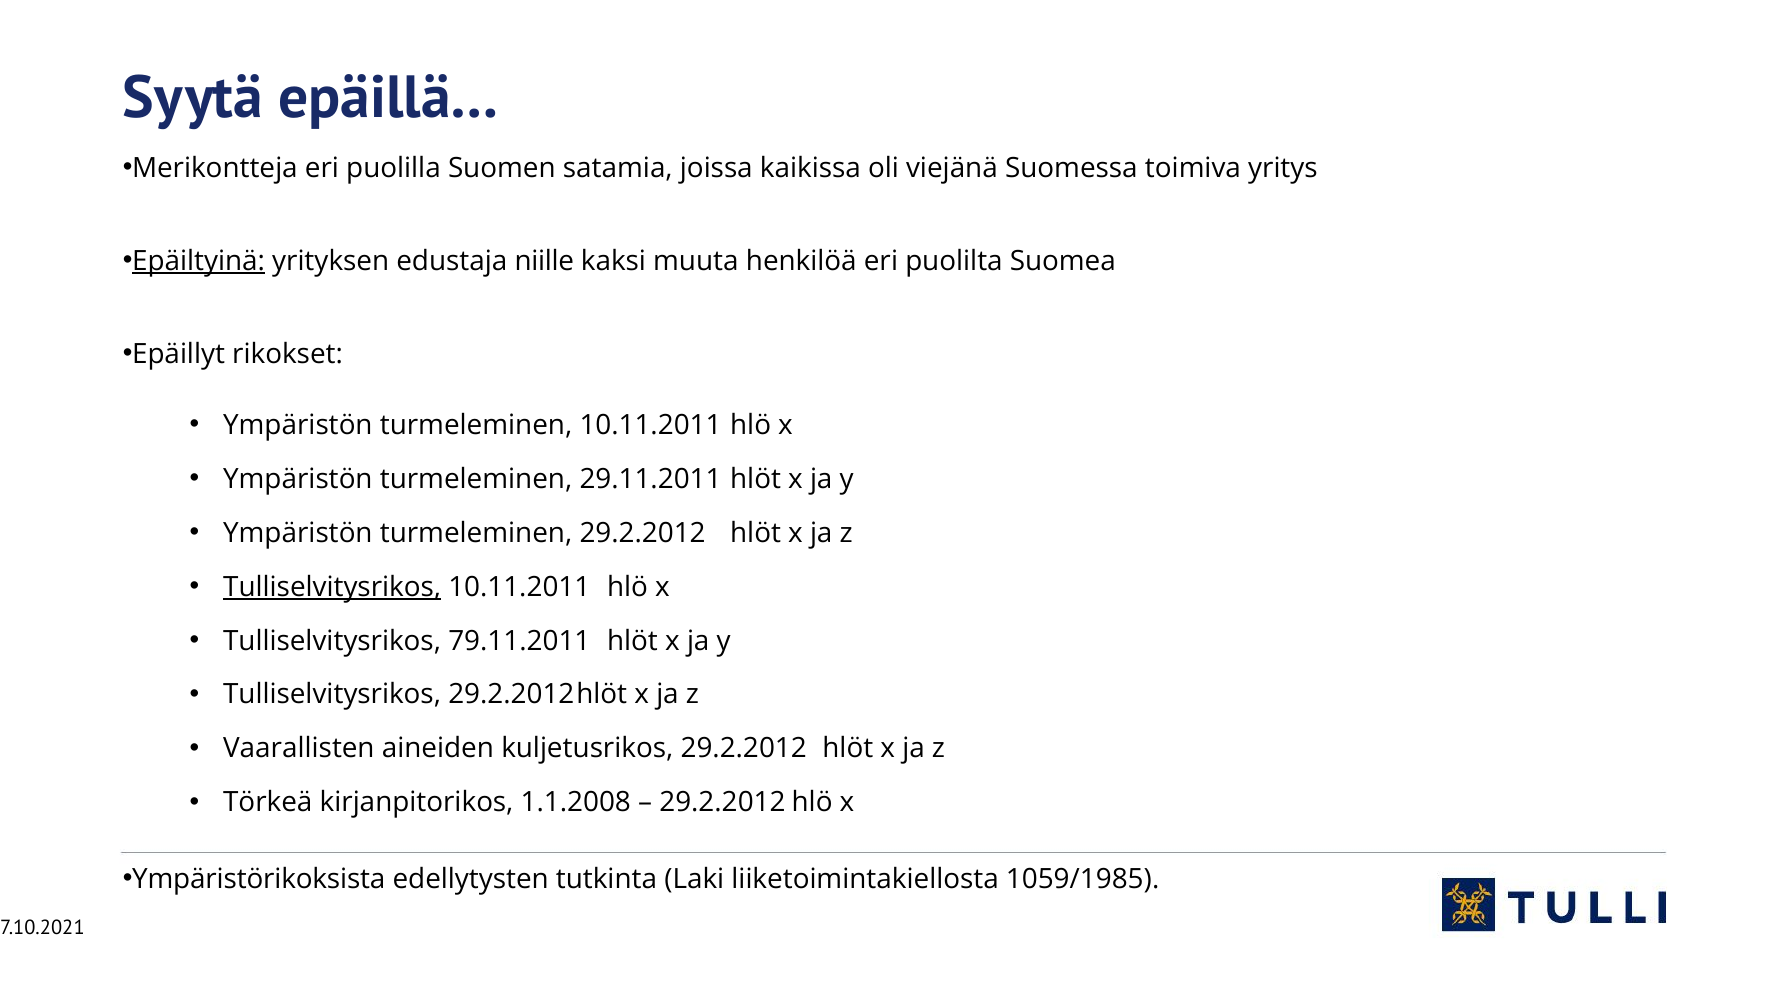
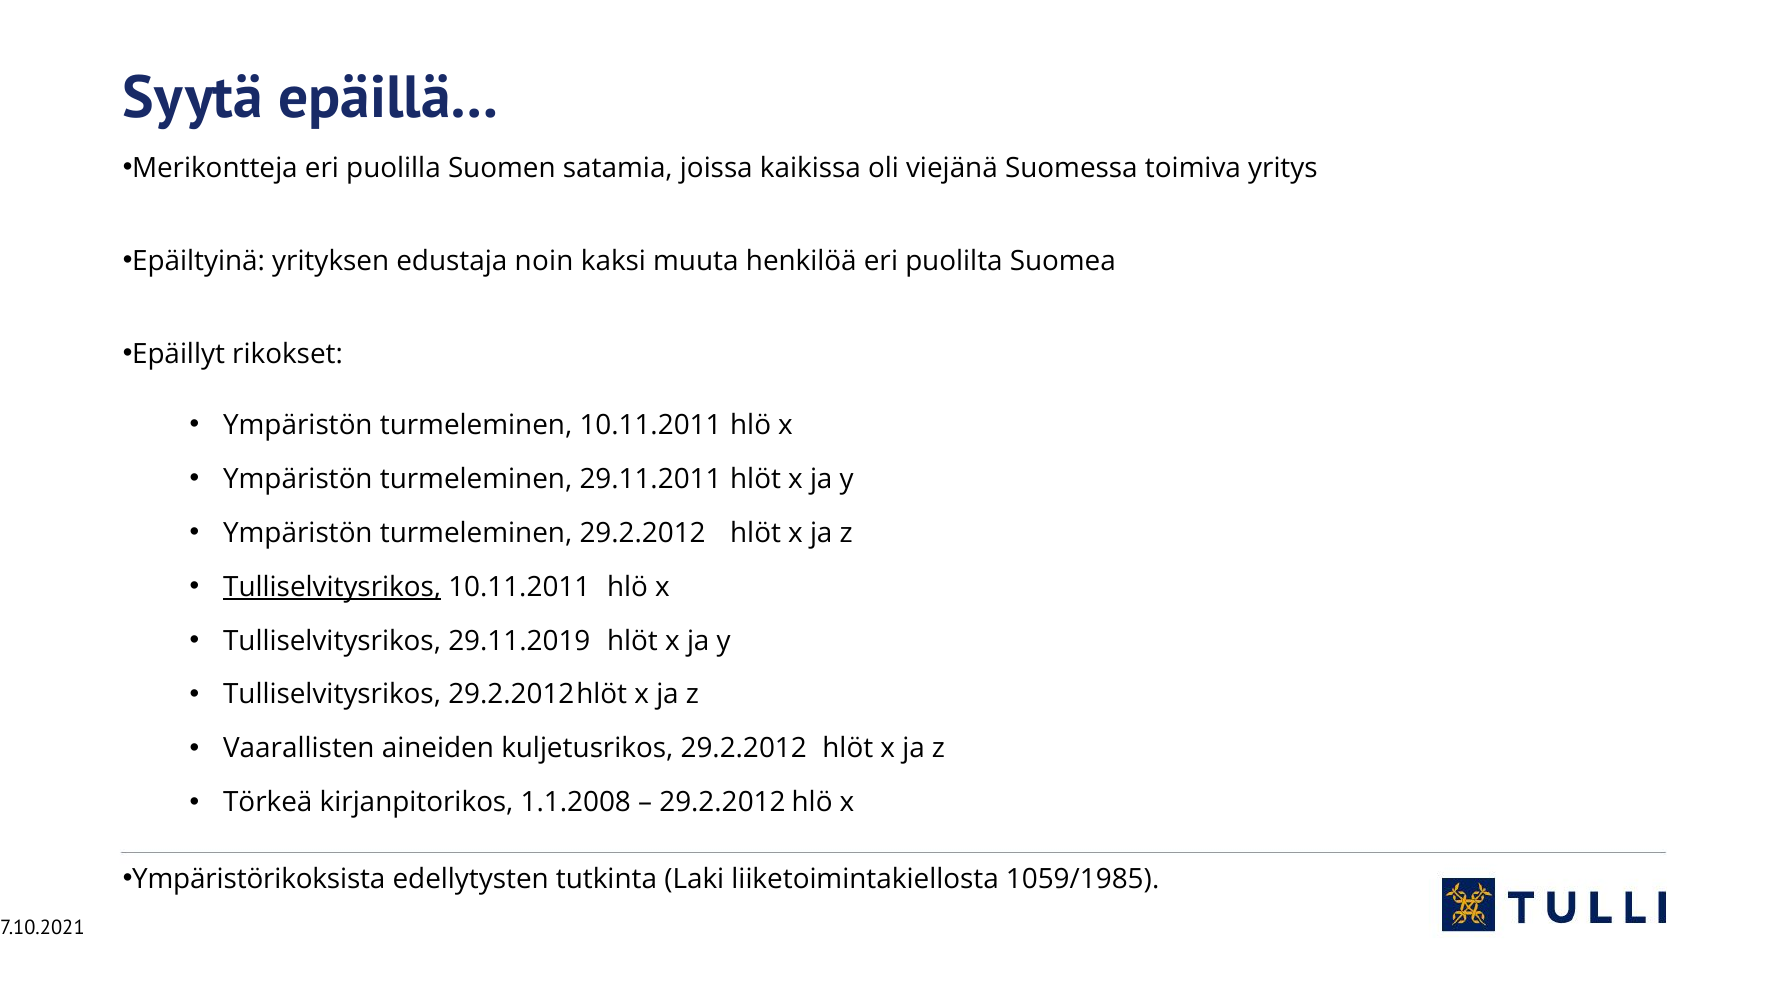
Epäiltyinä underline: present -> none (199, 261)
niille: niille -> noin (544, 261)
79.11.2011: 79.11.2011 -> 29.11.2019 (519, 641)
